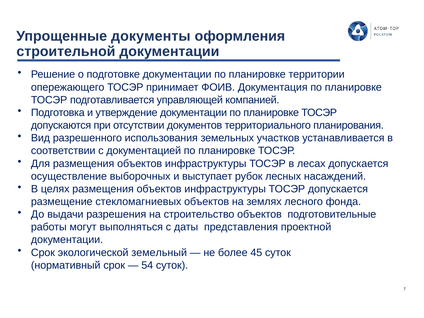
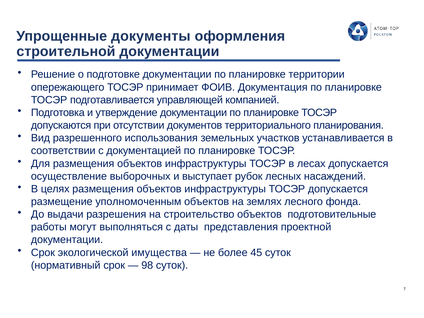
стекломагниевых: стекломагниевых -> уполномоченным (138, 202)
земельный: земельный -> имущества (159, 253)
54: 54 -> 98 (147, 265)
